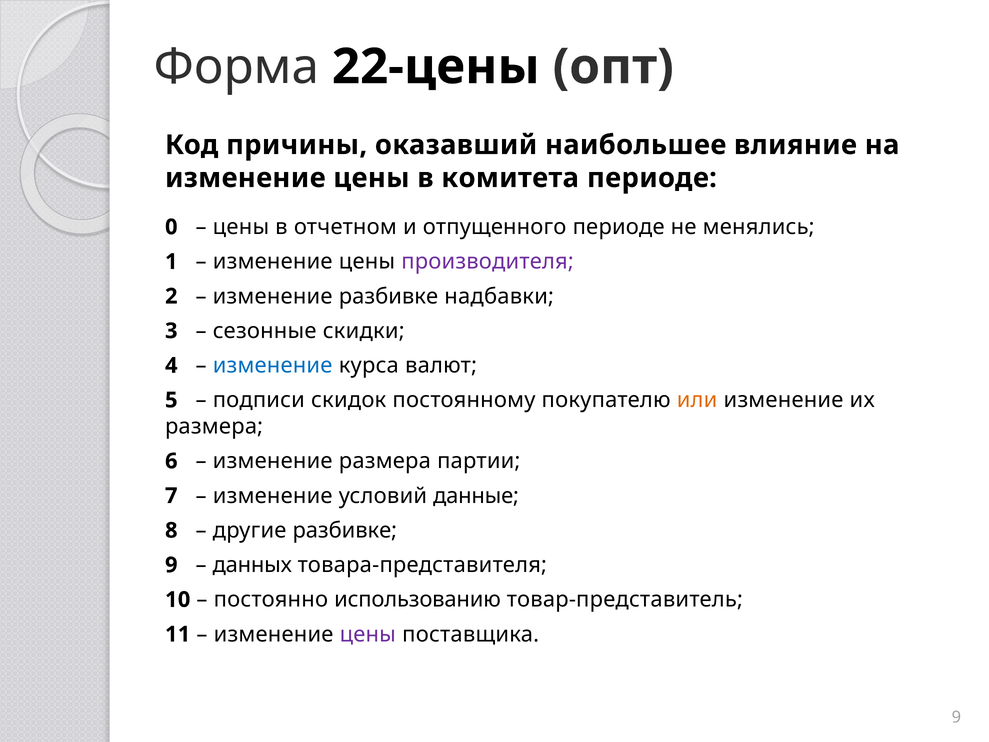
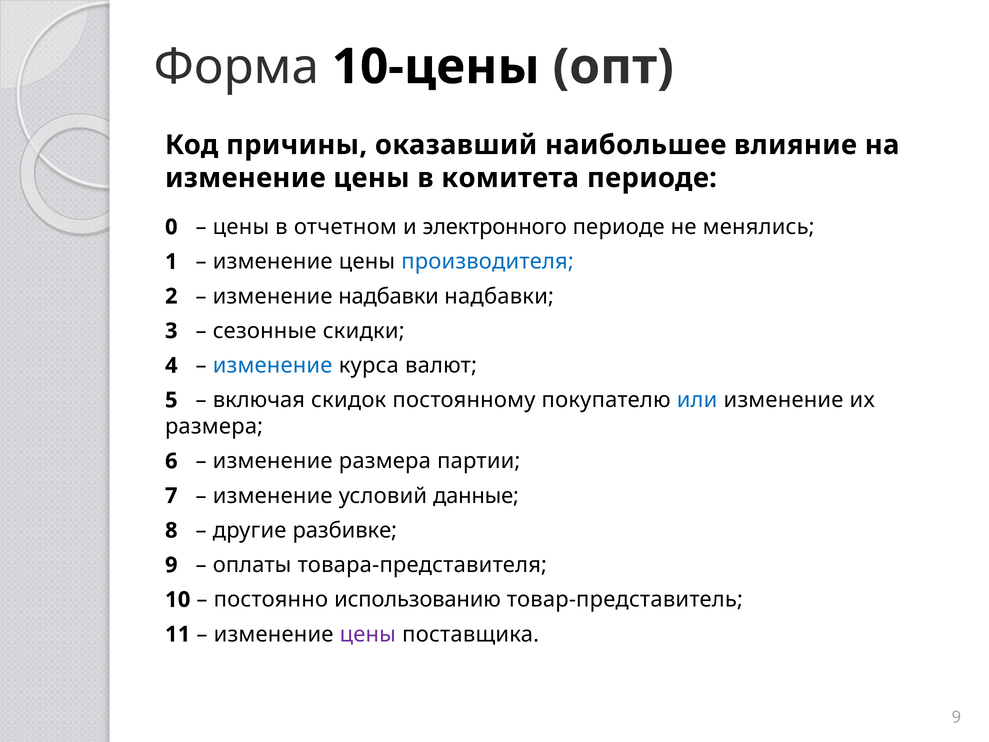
22-цены: 22-цены -> 10-цены (436, 67)
отпущенного: отпущенного -> электронного (495, 227)
производителя colour: purple -> blue (488, 262)
изменение разбивке: разбивке -> надбавки (389, 296)
подписи: подписи -> включая (259, 400)
или colour: orange -> blue (697, 400)
данных: данных -> оплаты (252, 565)
